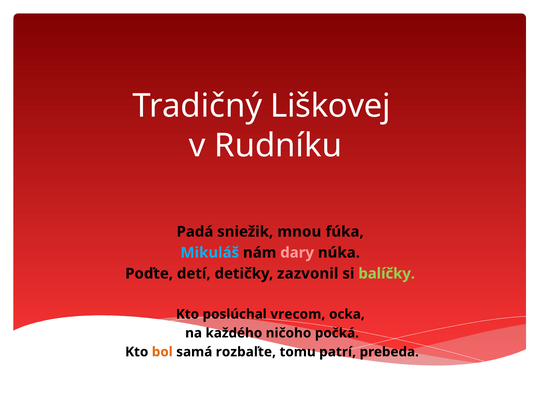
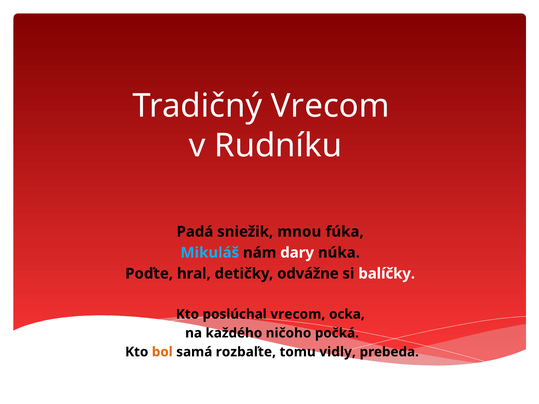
Tradičný Liškovej: Liškovej -> Vrecom (330, 106)
dary colour: pink -> white (297, 253)
detí: detí -> hral (194, 274)
zazvonil: zazvonil -> odvážne (308, 274)
balíčky colour: light green -> white (387, 274)
patrí: patrí -> vidly (338, 352)
